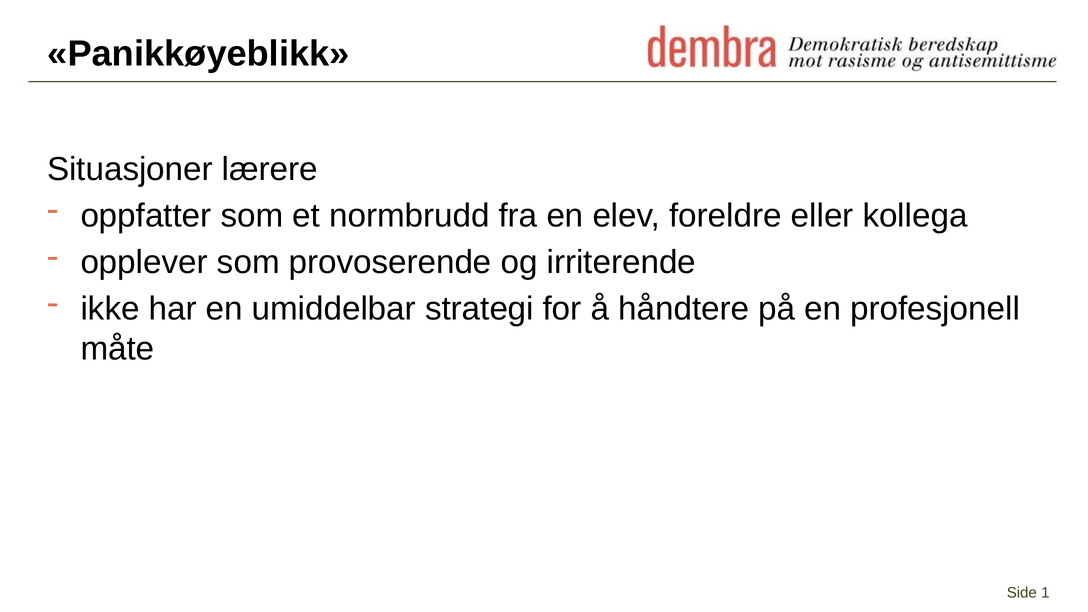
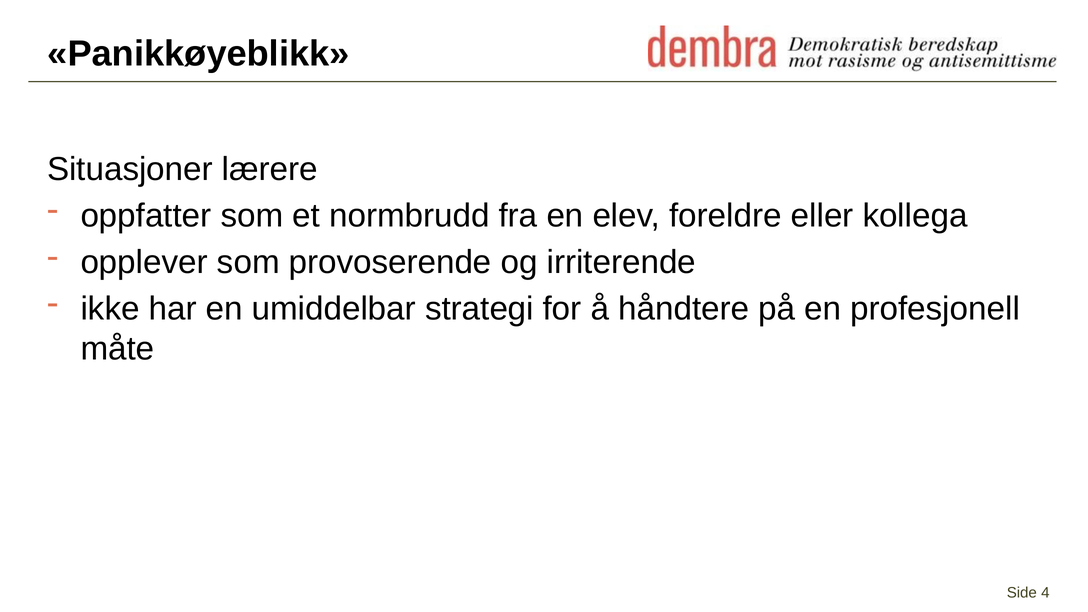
1: 1 -> 4 (1045, 593)
